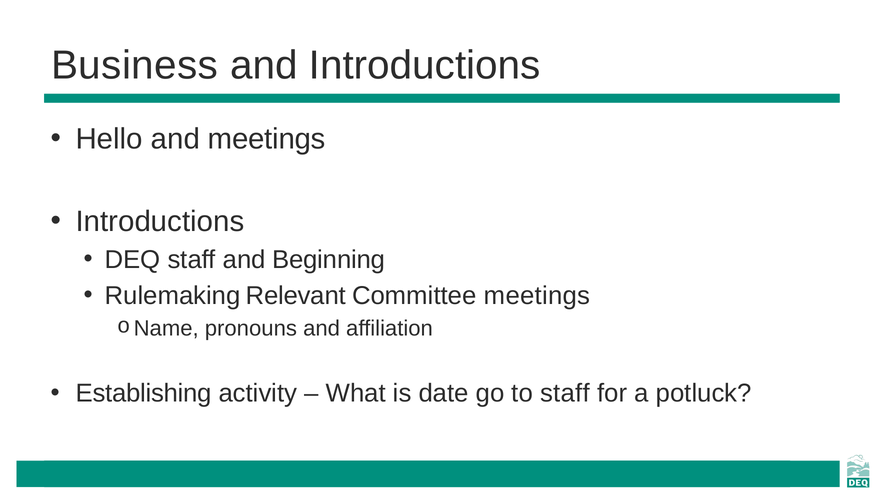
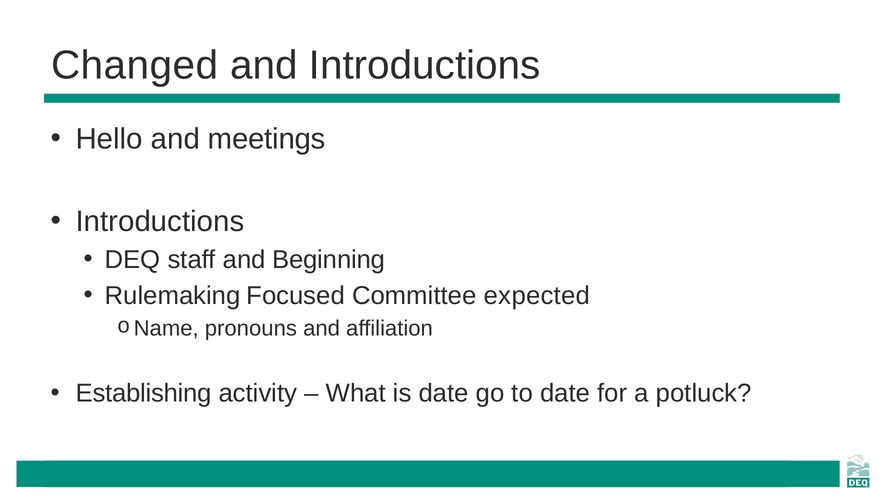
Business: Business -> Changed (135, 65)
Relevant: Relevant -> Focused (296, 296)
Committee meetings: meetings -> expected (537, 296)
to staff: staff -> date (565, 394)
